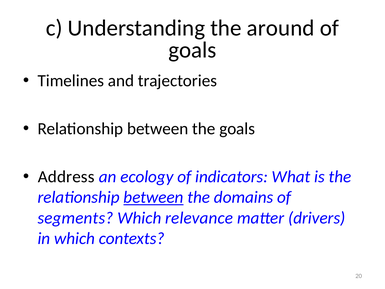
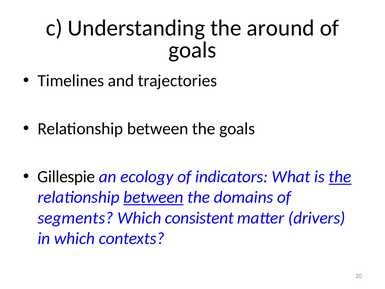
Address: Address -> Gillespie (66, 177)
the underline: none -> present (340, 177)
relevance: relevance -> consistent (199, 218)
